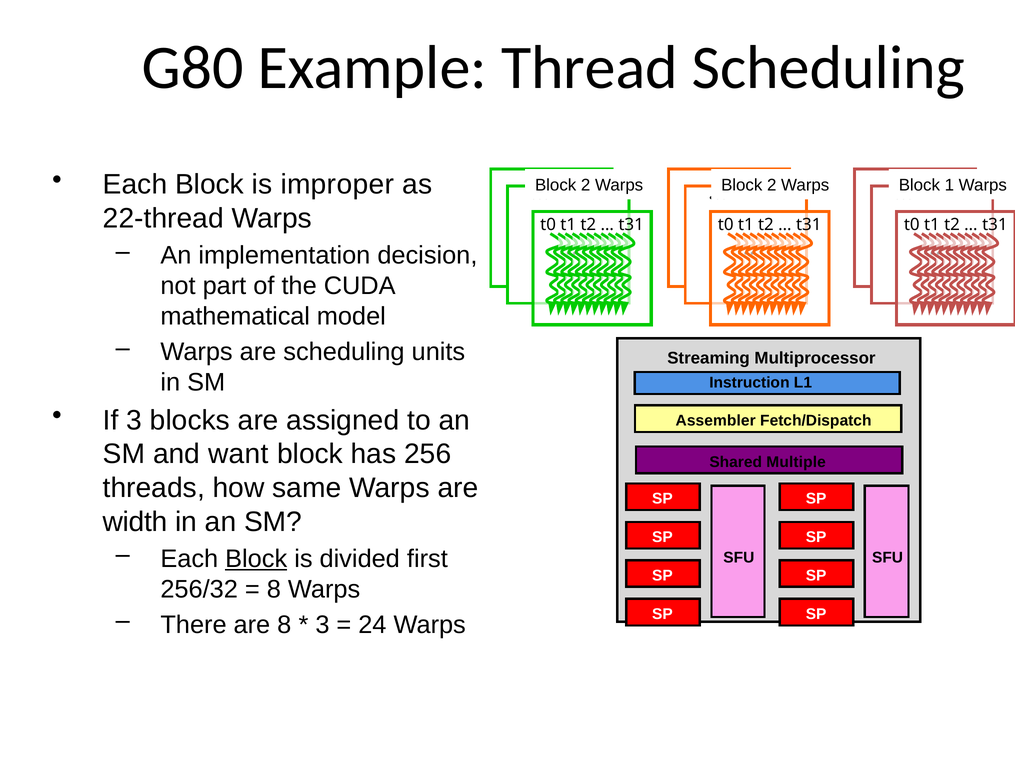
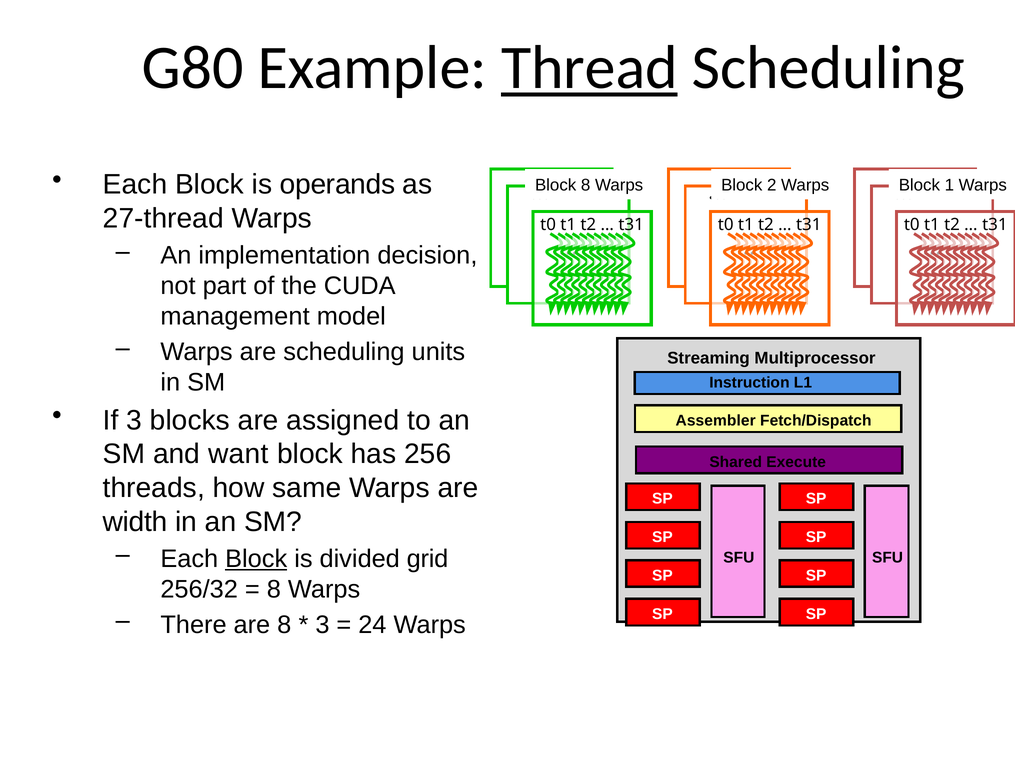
Thread underline: none -> present (589, 68)
improper: improper -> operands (338, 185)
2: 2 -> 8 (586, 185)
22-thread: 22-thread -> 27-thread (163, 218)
mathematical: mathematical -> management (235, 316)
Multiple: Multiple -> Execute (796, 462)
first: first -> grid (428, 559)
